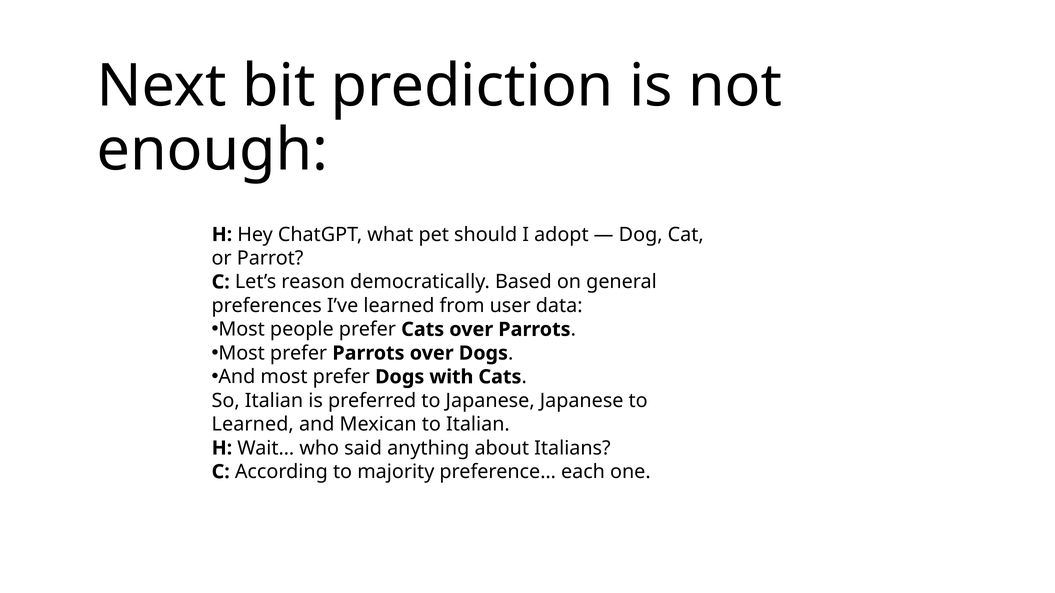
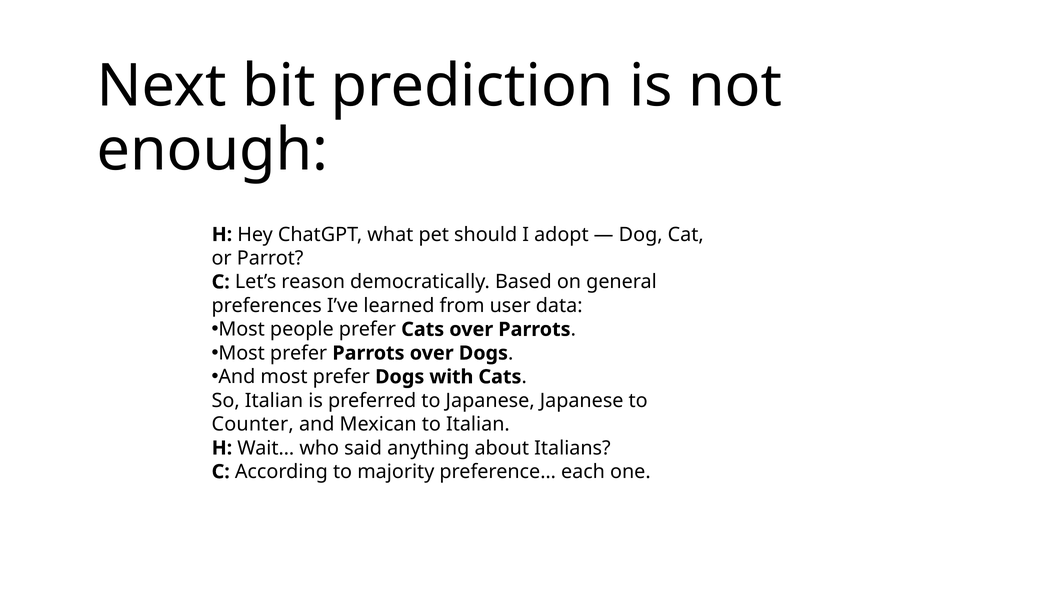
Learned: Learned -> Counter (253, 425)
